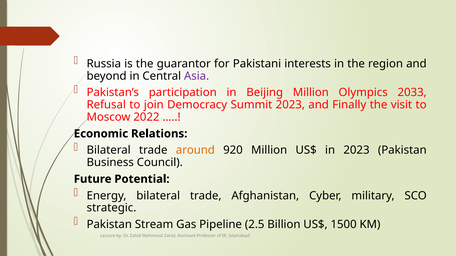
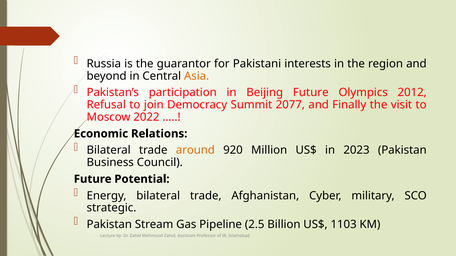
Asia colour: purple -> orange (197, 76)
Beijing Million: Million -> Future (311, 93)
2033: 2033 -> 2012 (412, 93)
Summit 2023: 2023 -> 2077 (290, 105)
1500: 1500 -> 1103 (344, 225)
